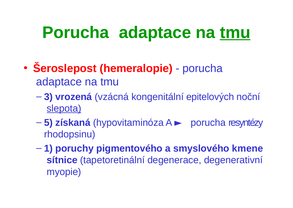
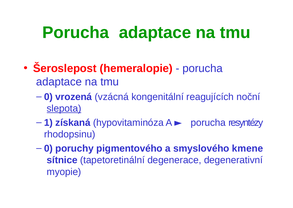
tmu underline: present -> none (235, 32)
3: 3 -> 0 (48, 96)
epitelových: epitelových -> reagujících (210, 96)
5: 5 -> 1 (48, 122)
1: 1 -> 0 (48, 148)
